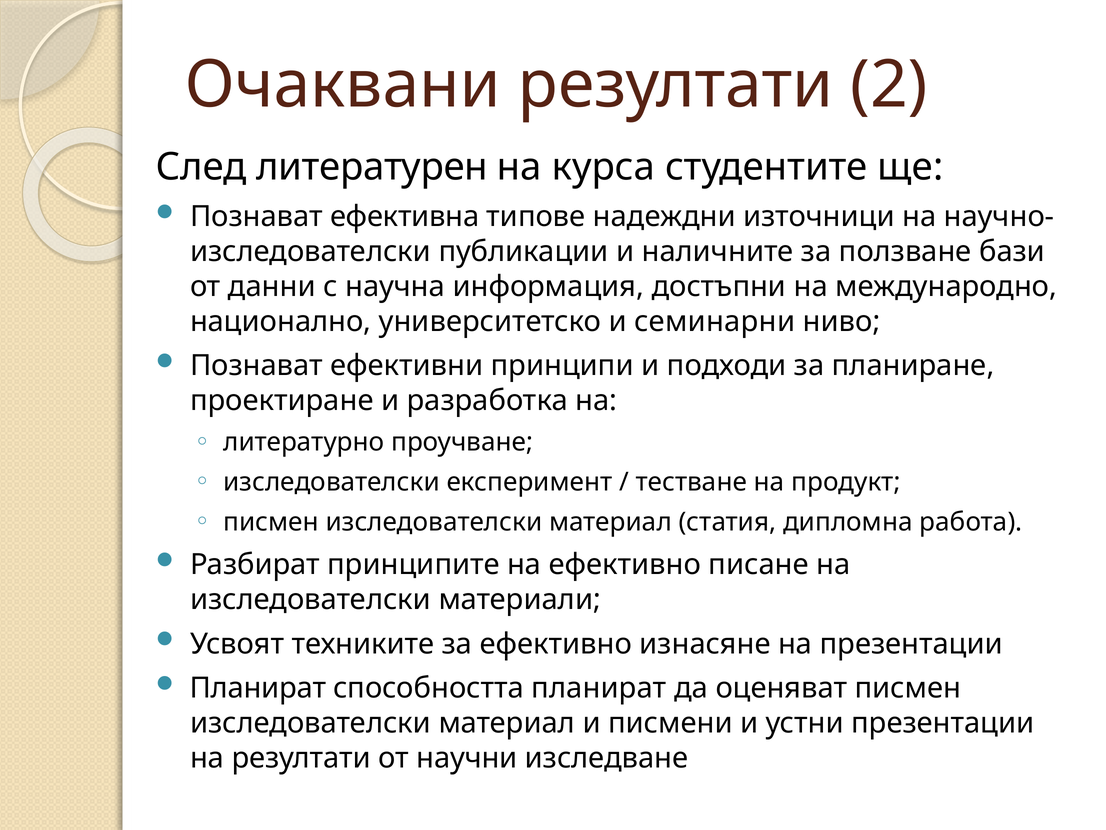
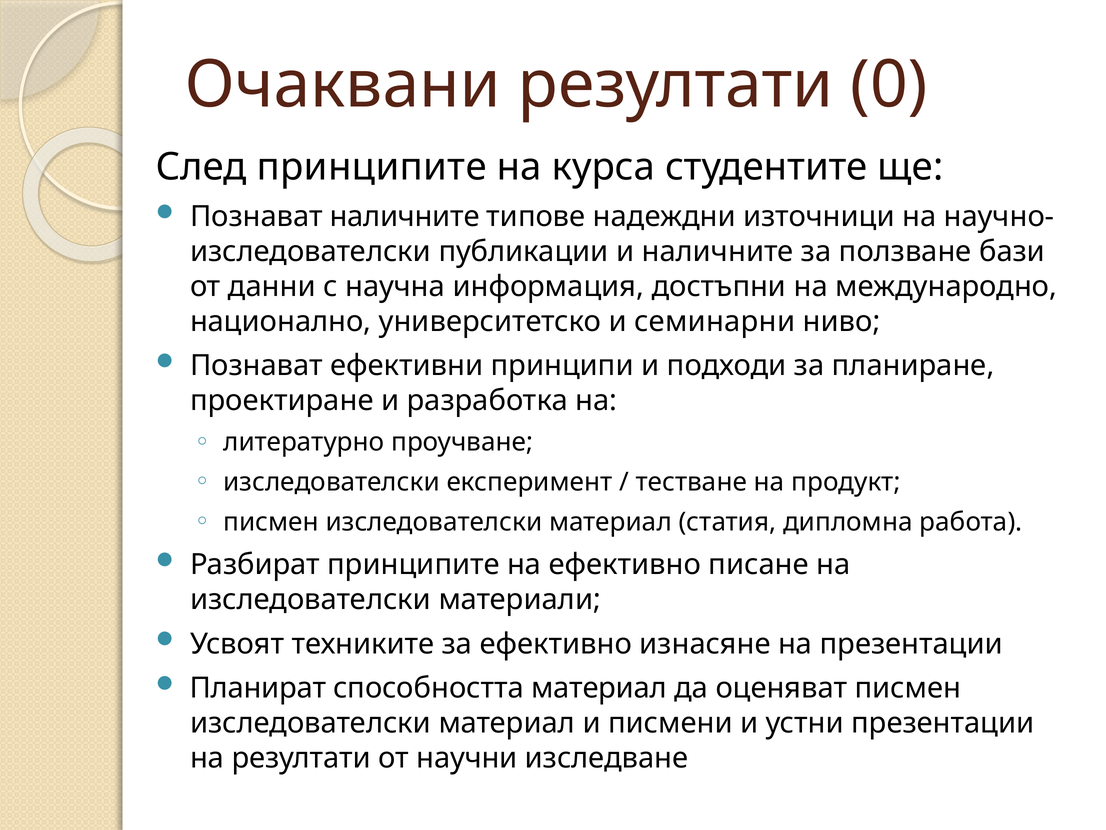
2: 2 -> 0 (889, 85)
След литературен: литературен -> принципите (372, 167)
Познават ефективна: ефективна -> наличните (405, 216)
способността планират: планират -> материал (599, 688)
